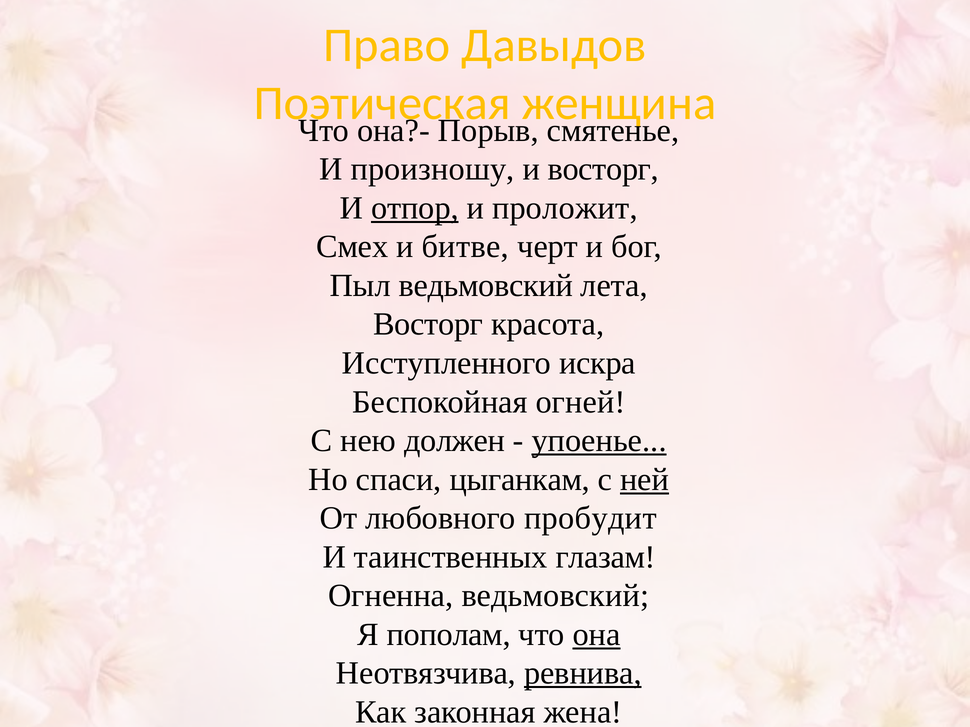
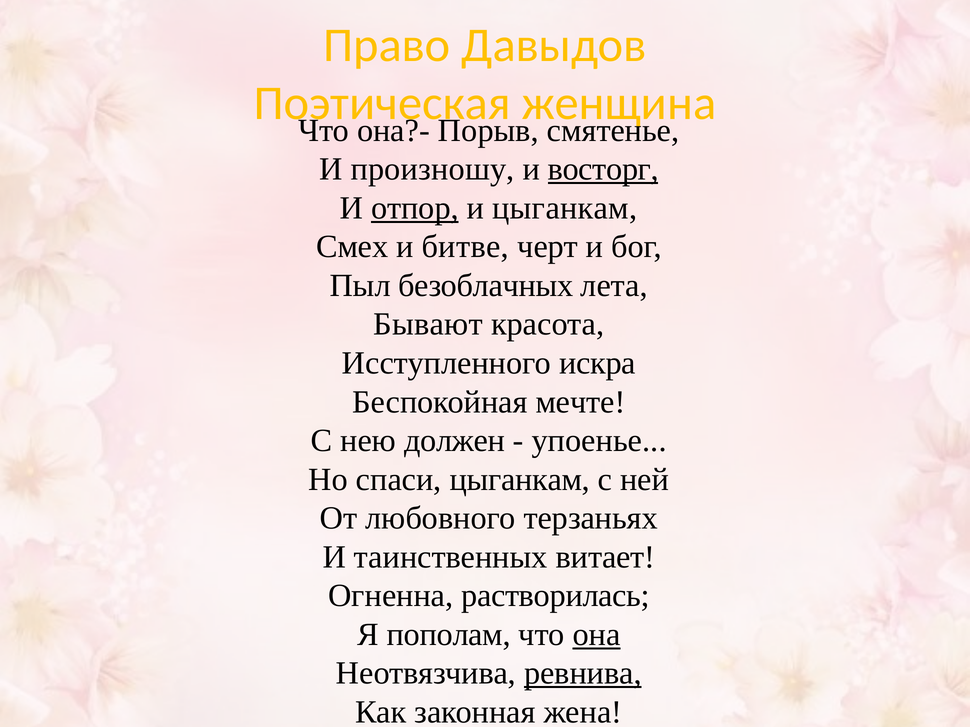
восторг underline: none -> present (603, 169)
и проложит: проложит -> цыганкам (565, 208)
Пыл ведьмовский: ведьмовский -> безоблачных (486, 286)
Восторг: Восторг -> Бывают (428, 325)
огней: огней -> мечте (581, 402)
упоенье underline: present -> none (599, 441)
ней underline: present -> none (645, 480)
пробудит: пробудит -> терзаньях (591, 519)
глазам: глазам -> витает (605, 557)
Огненна ведьмовский: ведьмовский -> растворилась (556, 596)
